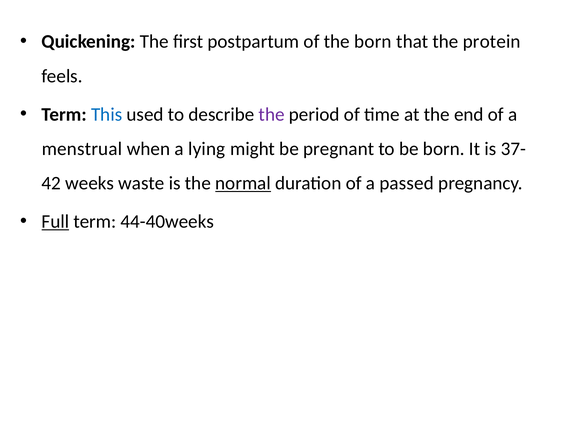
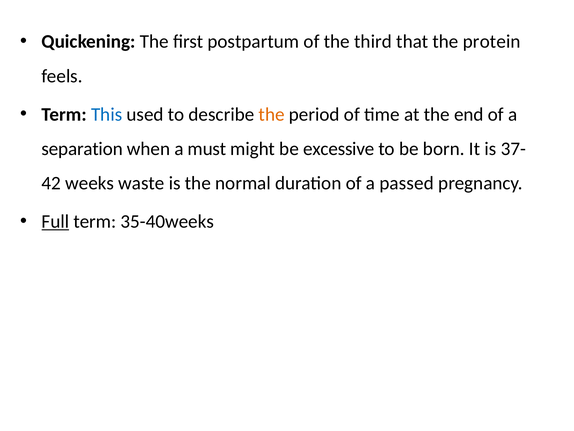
the born: born -> third (373, 42)
the colour: purple -> orange (272, 114)
menstrual: menstrual -> separation (82, 149)
lying: lying -> must (207, 149)
pregnant: pregnant -> excessive (339, 149)
normal underline: present -> none (243, 183)
44-40weeks: 44-40weeks -> 35-40weeks (167, 221)
